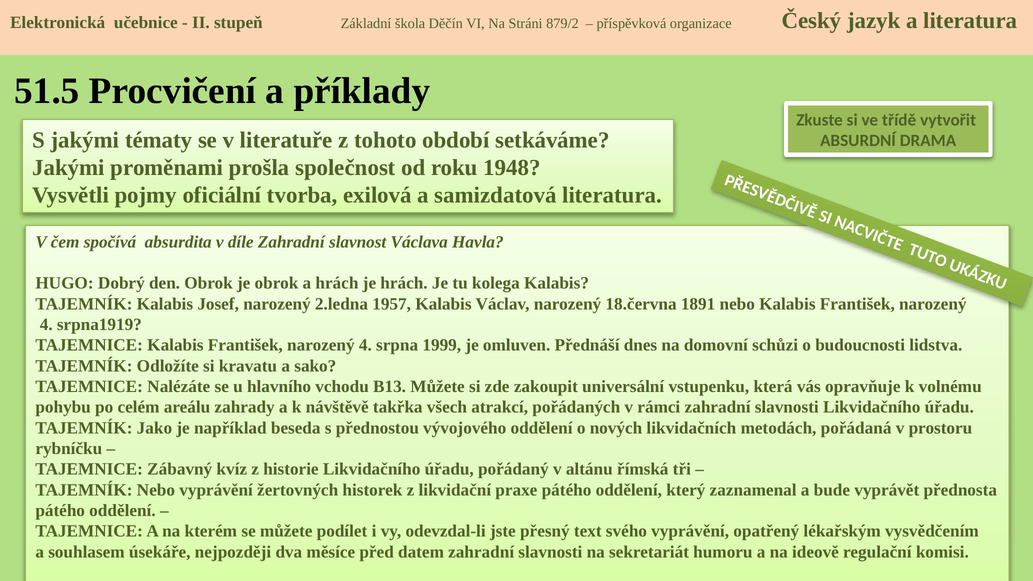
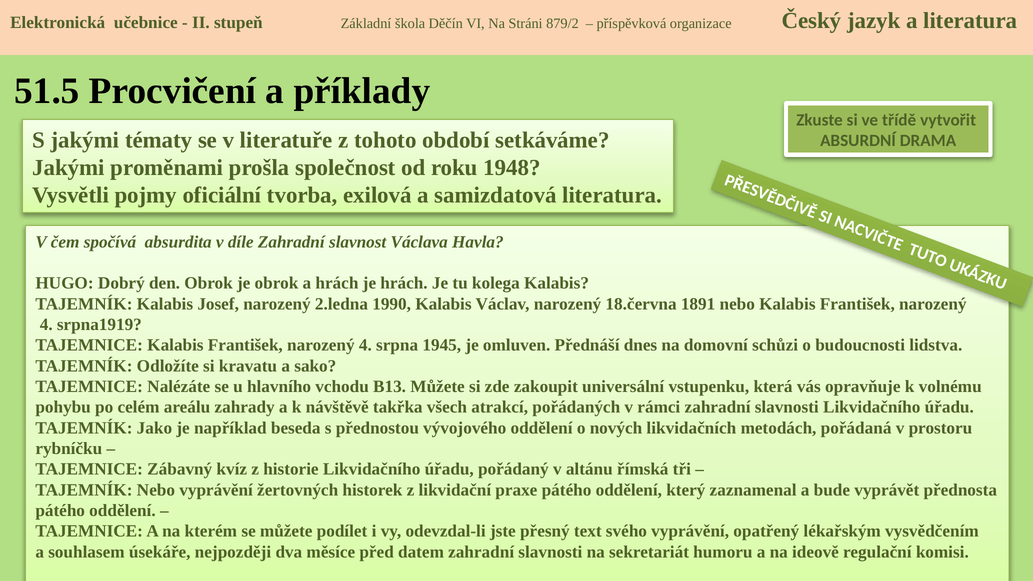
1957: 1957 -> 1990 (392, 304)
1999: 1999 -> 1945 (442, 345)
